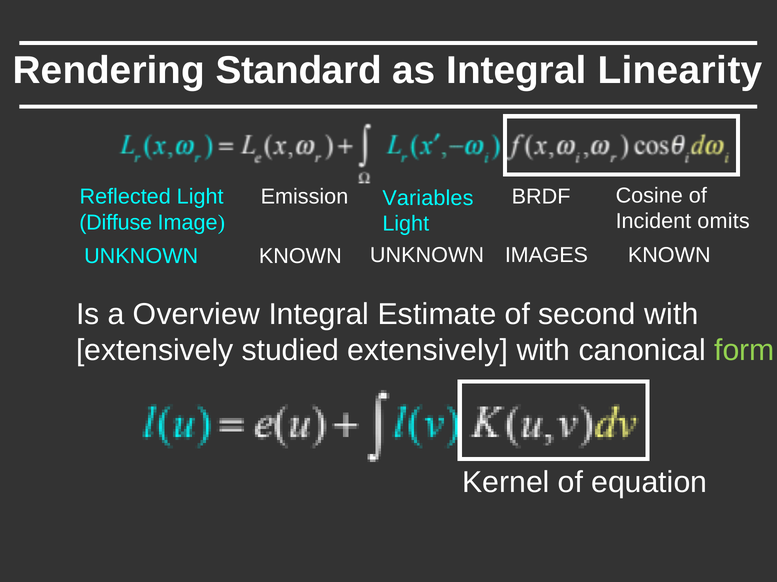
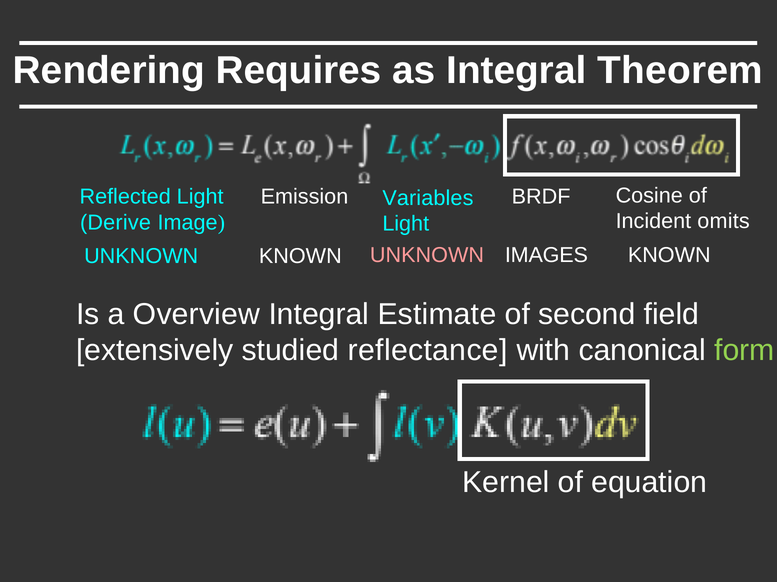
Standard: Standard -> Requires (299, 71)
Linearity: Linearity -> Theorem (680, 71)
Diffuse: Diffuse -> Derive (115, 223)
UNKNOWN colour: white -> pink (427, 255)
second with: with -> field (672, 314)
studied extensively: extensively -> reflectance (428, 351)
